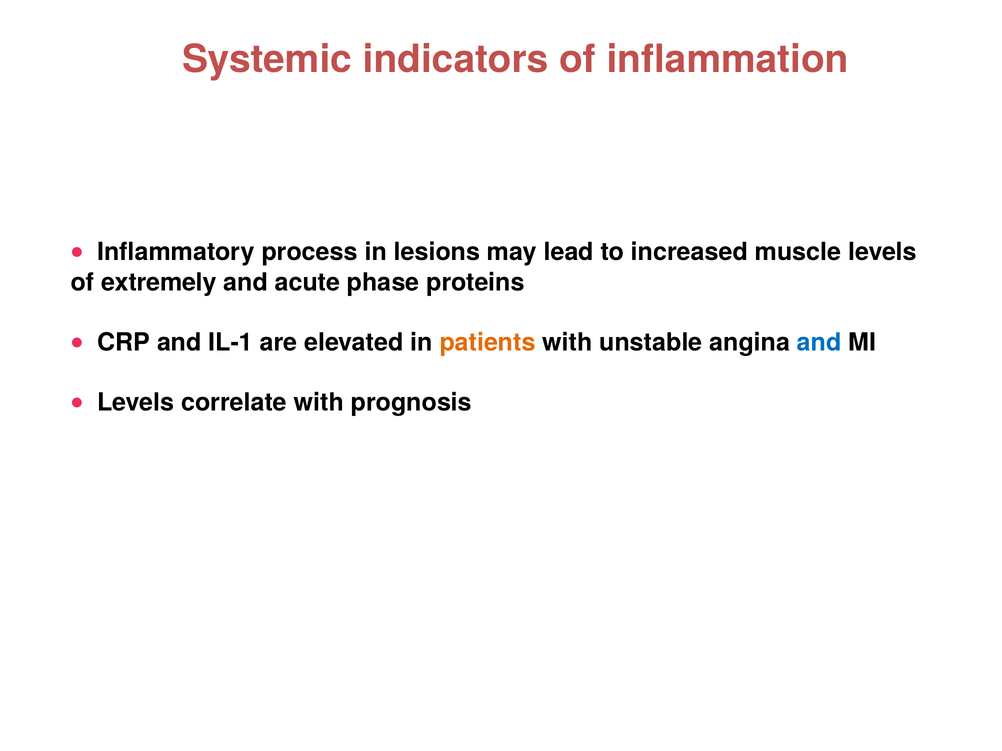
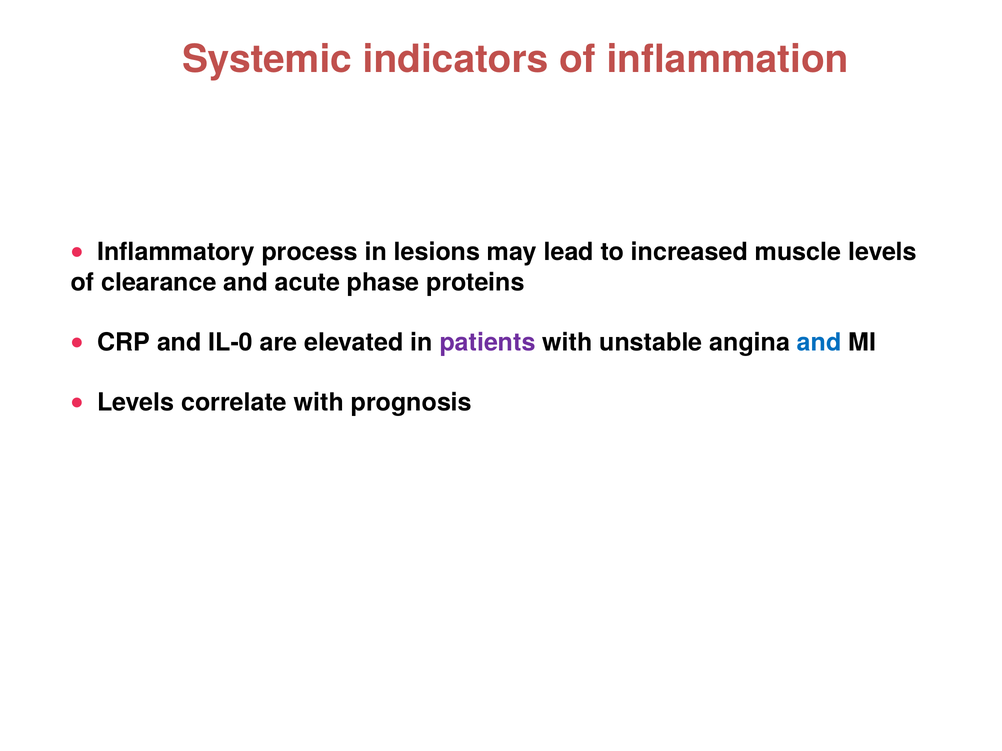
extremely: extremely -> clearance (159, 282)
IL-1: IL-1 -> IL-0 (231, 343)
patients colour: orange -> purple (488, 343)
